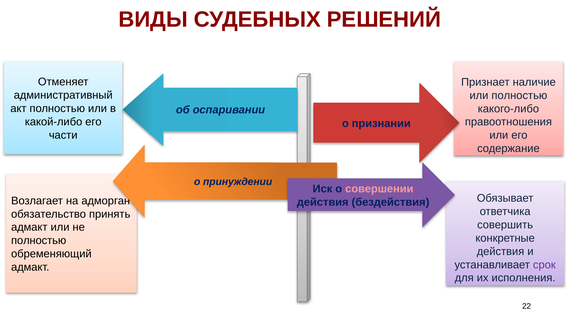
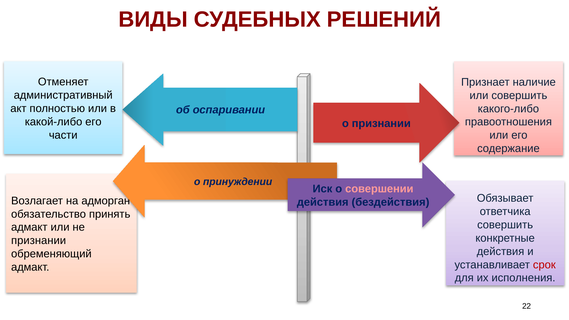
полностью: полностью -> совершить (519, 95)
полностью: полностью -> признании (39, 241)
срок colour: purple -> red (544, 265)
